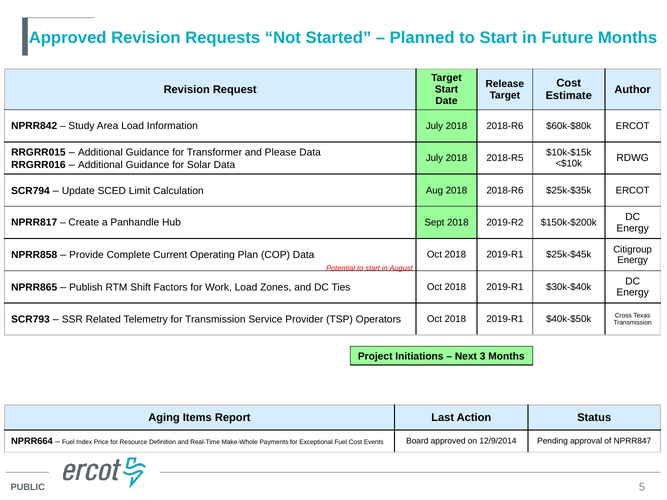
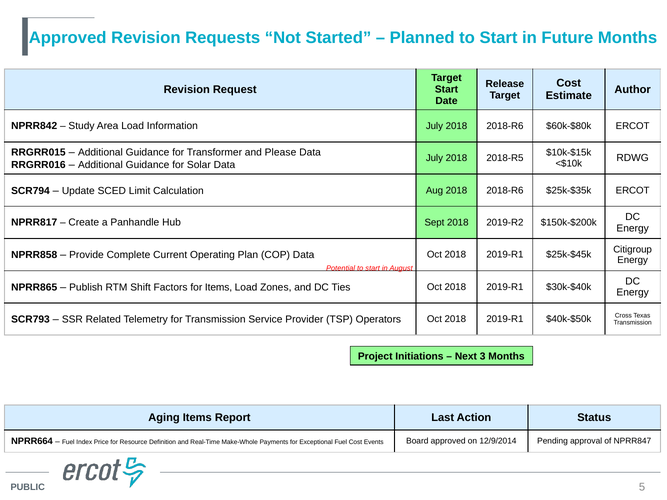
for Work: Work -> Items (219, 287)
